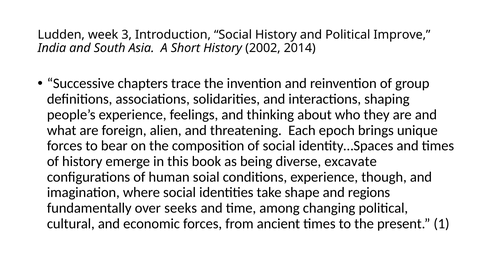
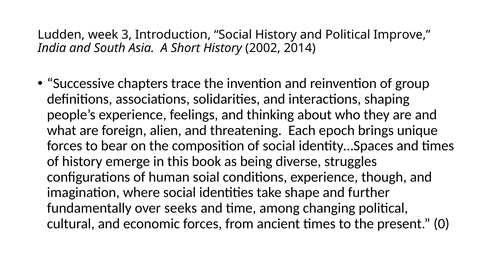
excavate: excavate -> struggles (351, 161)
regions: regions -> further (369, 192)
1: 1 -> 0 (442, 224)
